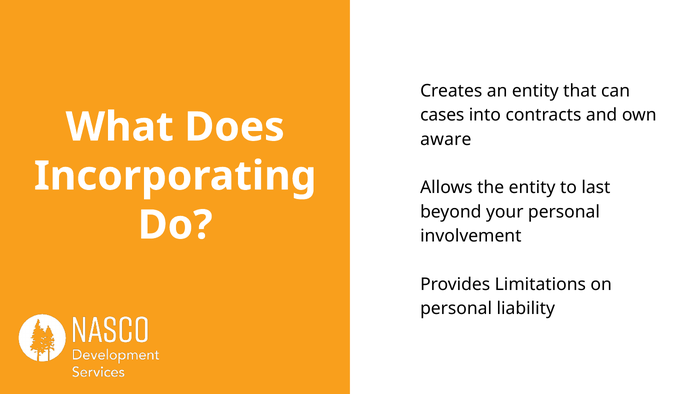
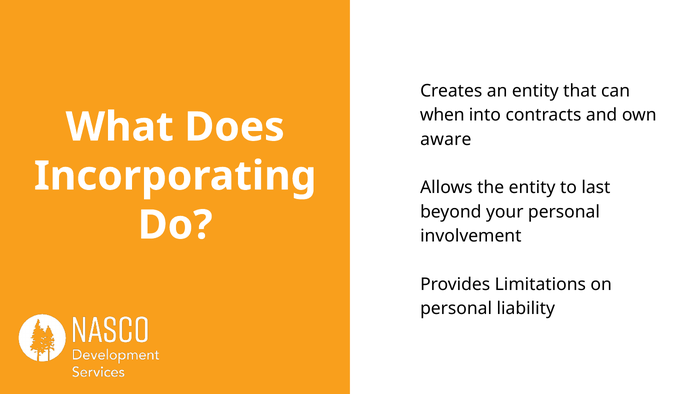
cases: cases -> when (442, 115)
